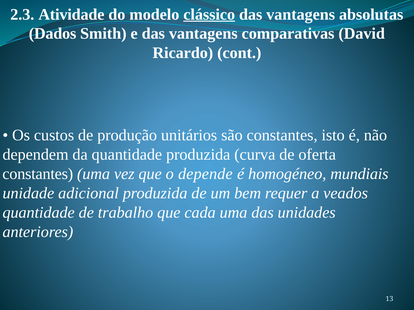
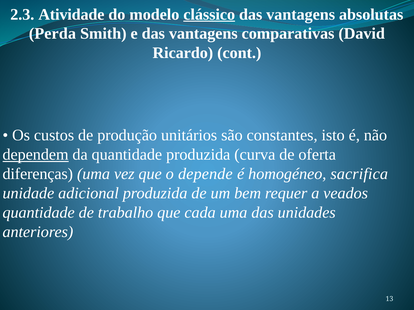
Dados: Dados -> Perda (52, 34)
dependem underline: none -> present (36, 155)
constantes: constantes -> diferenças (38, 174)
mundiais: mundiais -> sacrifica (359, 174)
